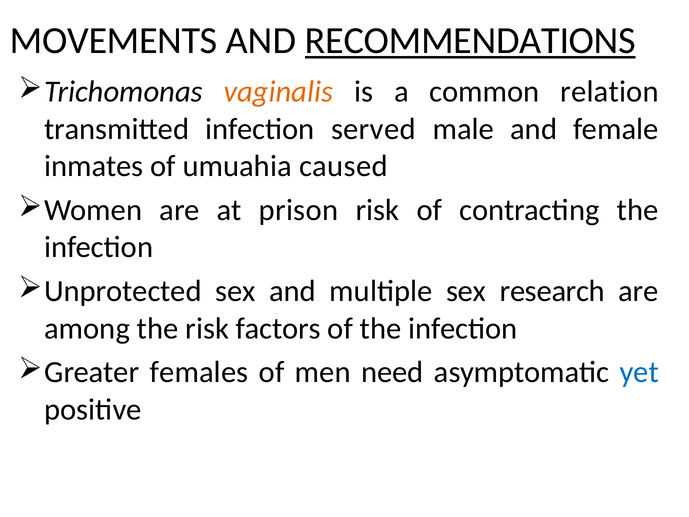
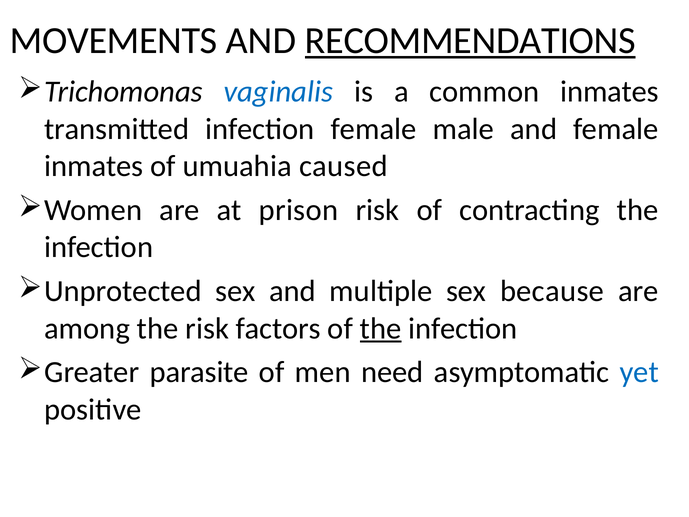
vaginalis colour: orange -> blue (278, 91)
common relation: relation -> inmates (610, 91)
infection served: served -> female (374, 129)
research: research -> because (552, 291)
the underline: none -> present (381, 328)
females: females -> parasite (199, 372)
